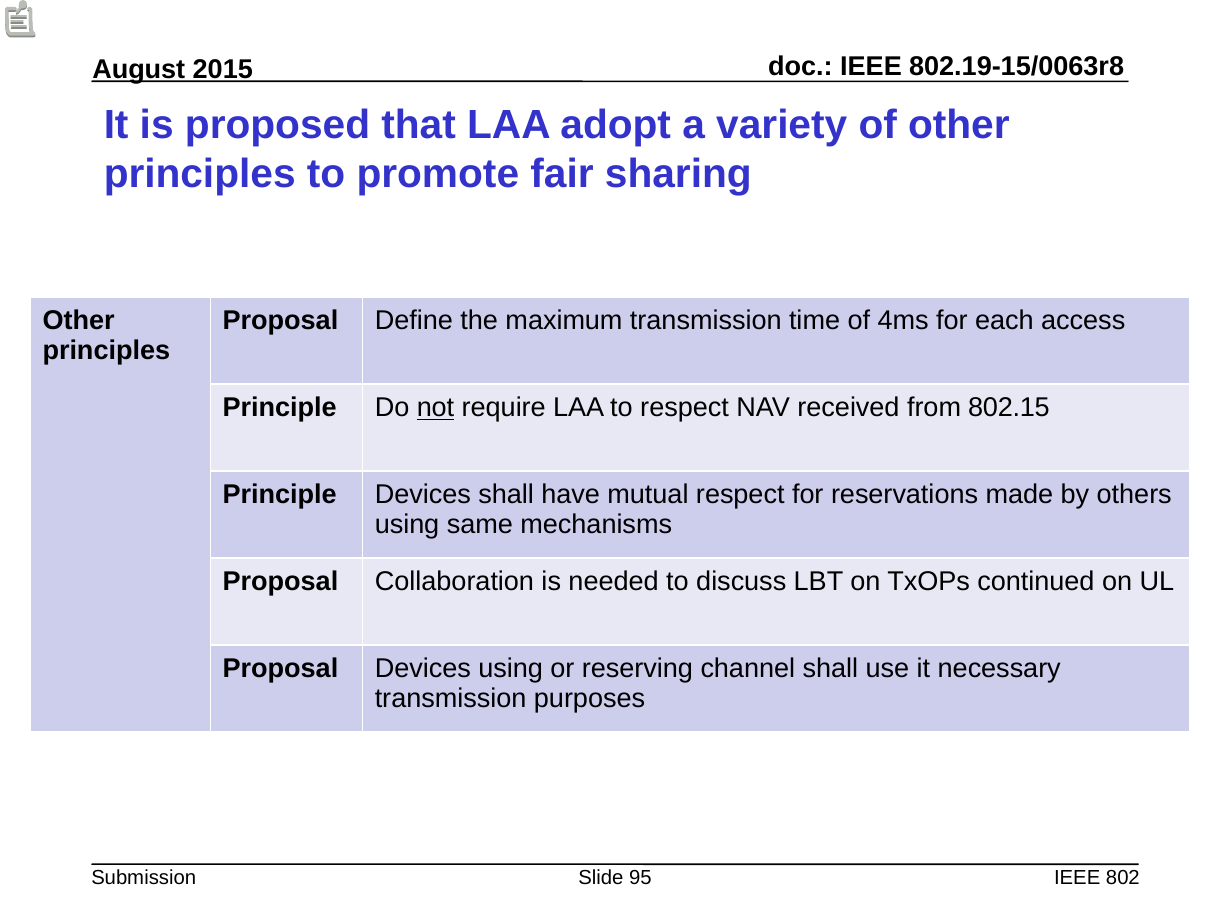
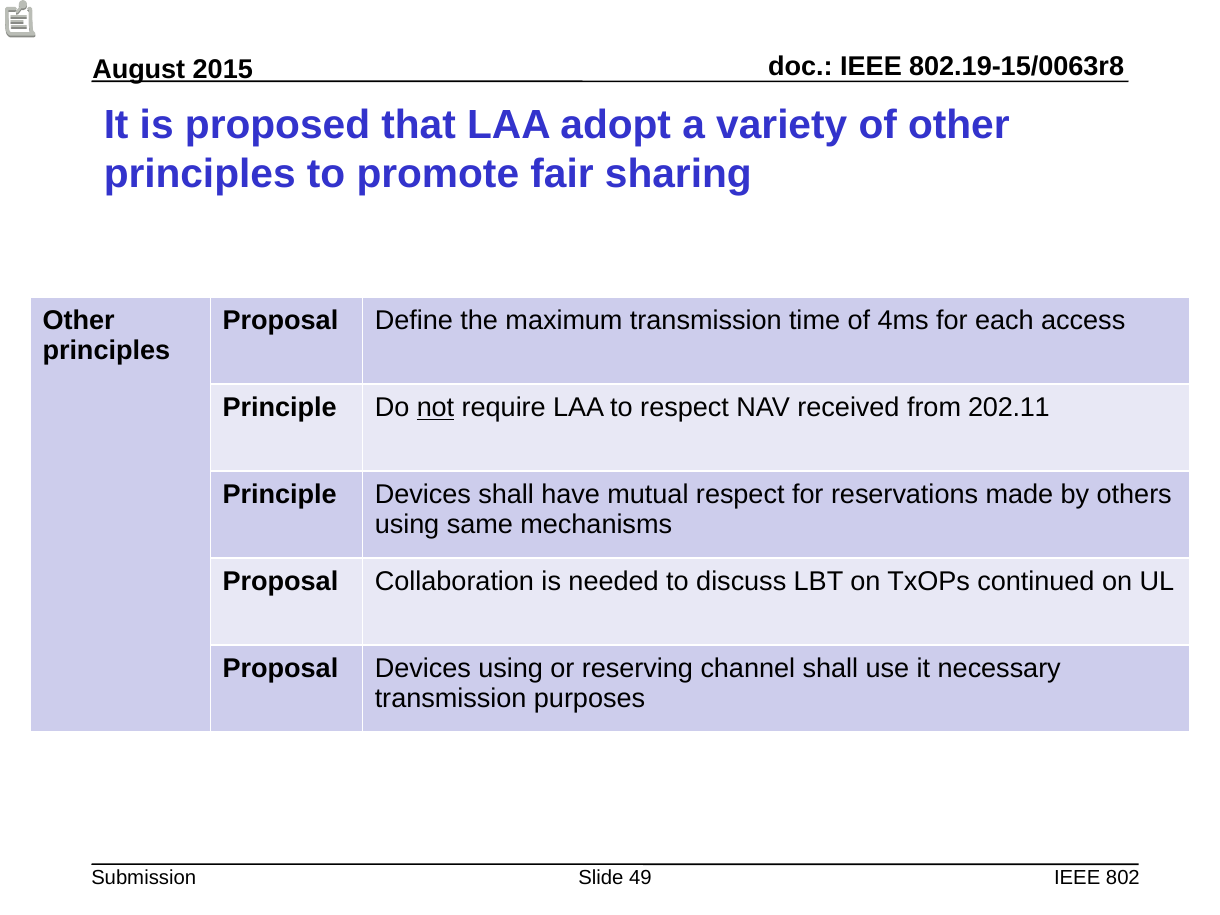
802.15: 802.15 -> 202.11 (1009, 408)
95: 95 -> 49 (640, 878)
